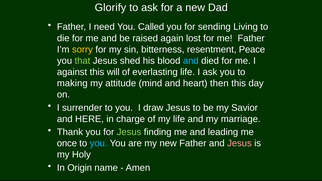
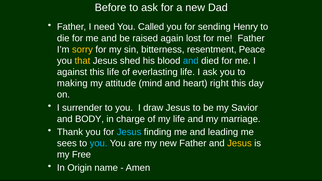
Glorify: Glorify -> Before (111, 7)
Living: Living -> Henry (246, 27)
that colour: light green -> yellow (82, 61)
this will: will -> life (113, 72)
then: then -> right (219, 83)
HERE: HERE -> BODY (90, 119)
Jesus colour: light green -> light blue (129, 132)
once: once -> sees (67, 143)
Jesus colour: pink -> yellow (239, 143)
Holy: Holy -> Free (81, 155)
